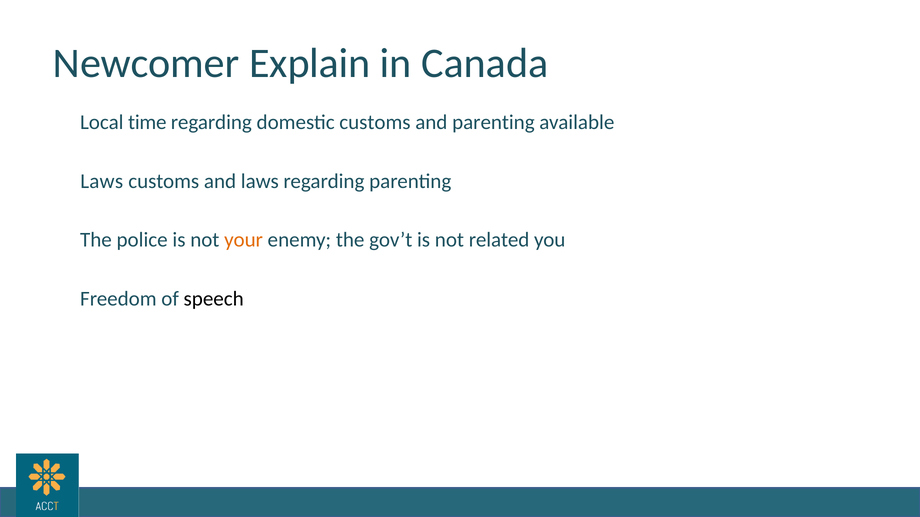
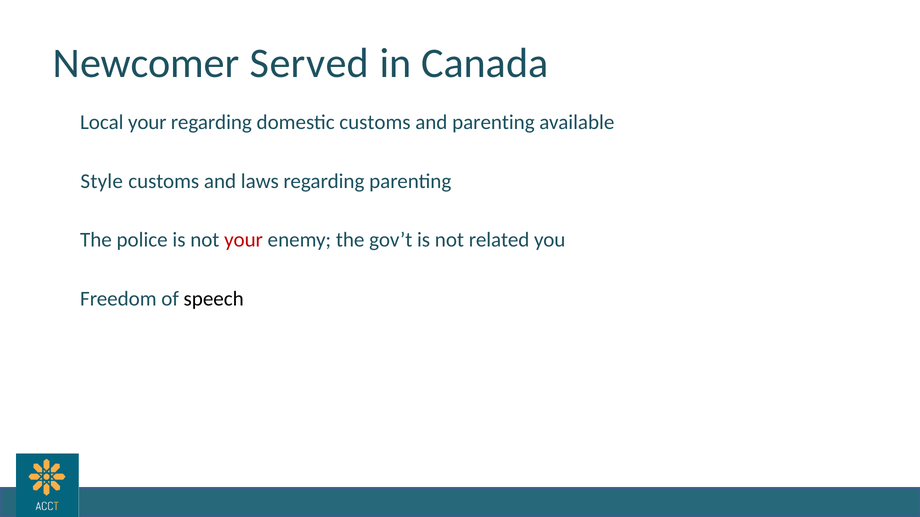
Explain: Explain -> Served (309, 63)
Local time: time -> your (147, 122)
Laws: Laws -> Style (102, 181)
your colour: orange -> red (244, 240)
